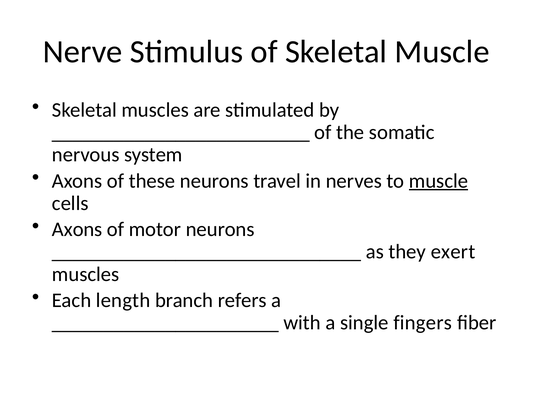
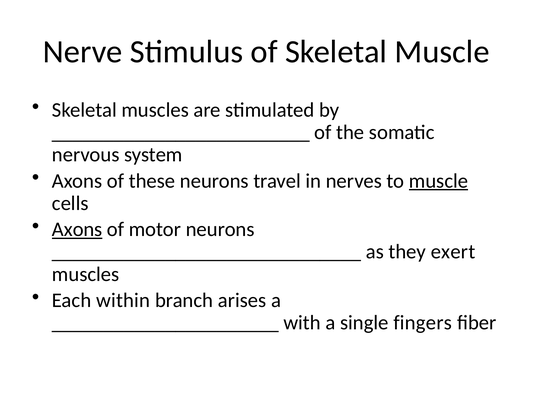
Axons underline: none -> present (77, 229)
length: length -> within (123, 300)
refers: refers -> arises (242, 300)
